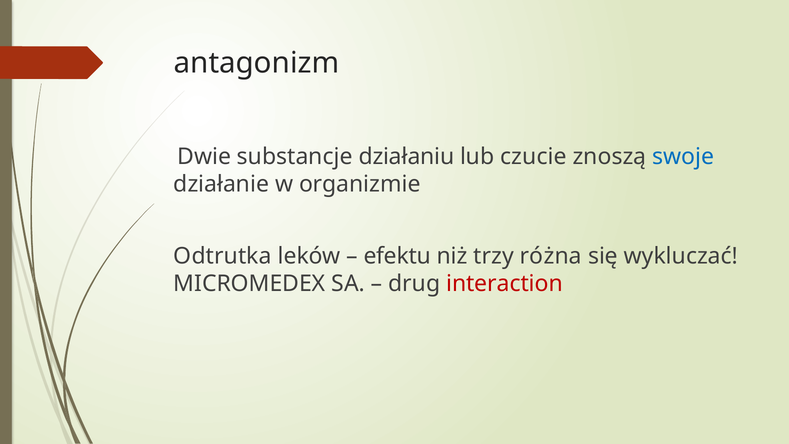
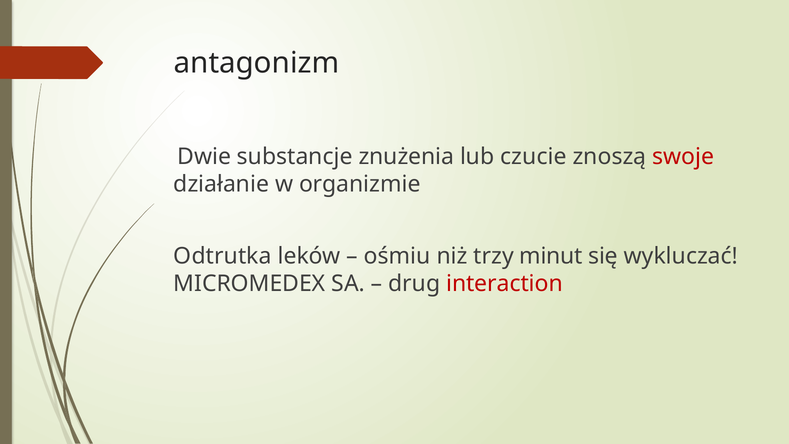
działaniu: działaniu -> znużenia (406, 156)
swoje colour: blue -> red (683, 156)
efektu: efektu -> ośmiu (397, 256)
różna: różna -> minut (551, 256)
